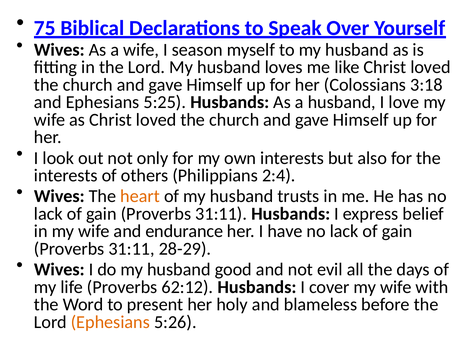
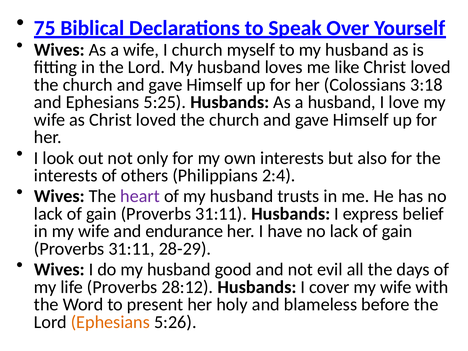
I season: season -> church (197, 50)
heart colour: orange -> purple (140, 196)
62:12: 62:12 -> 28:12 (187, 287)
